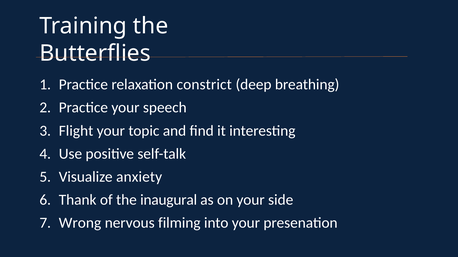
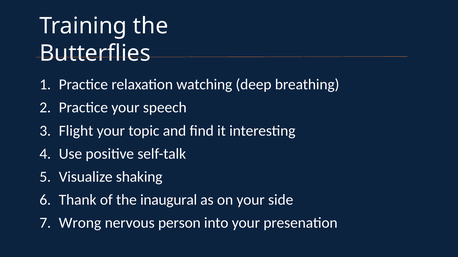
constrict: constrict -> watching (204, 85)
anxiety: anxiety -> shaking (139, 177)
filming: filming -> person (179, 223)
